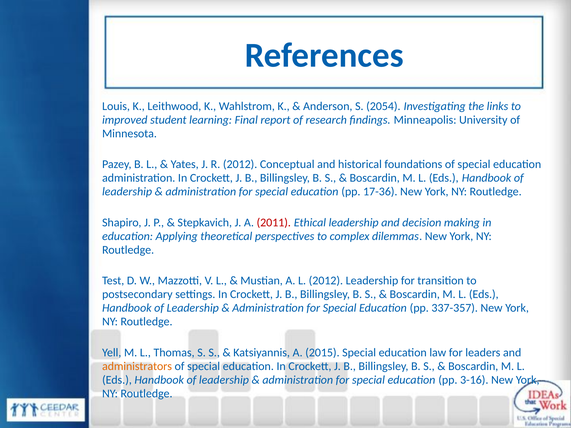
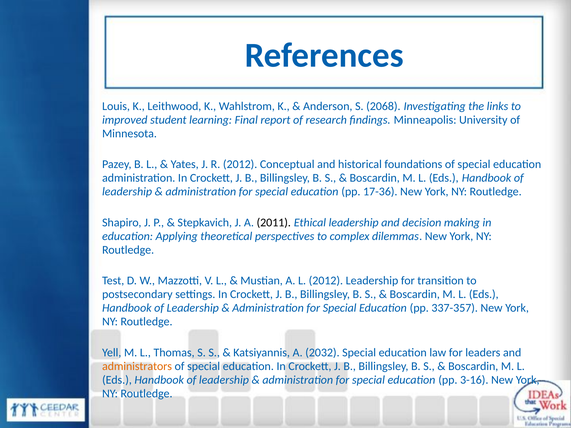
2054: 2054 -> 2068 (383, 106)
2011 colour: red -> black (274, 223)
2015: 2015 -> 2032 (322, 353)
